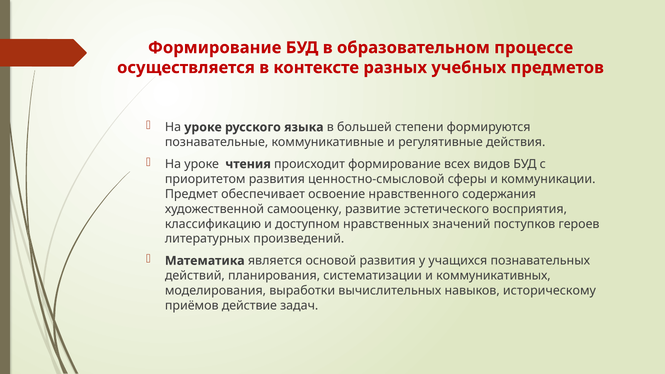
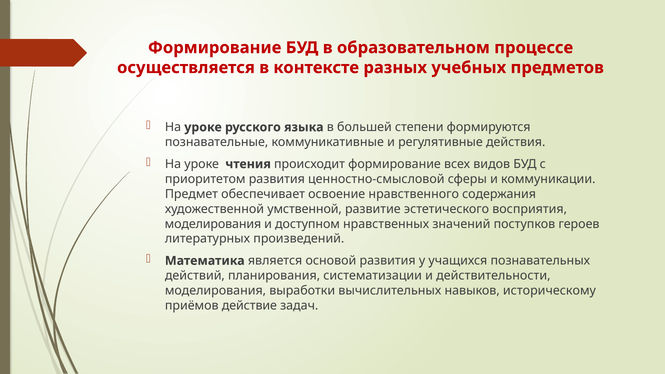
самооценку: самооценку -> умственной (305, 209)
классификацию: классификацию -> моделирования (213, 224)
коммуникативных: коммуникативных -> действительности (493, 276)
